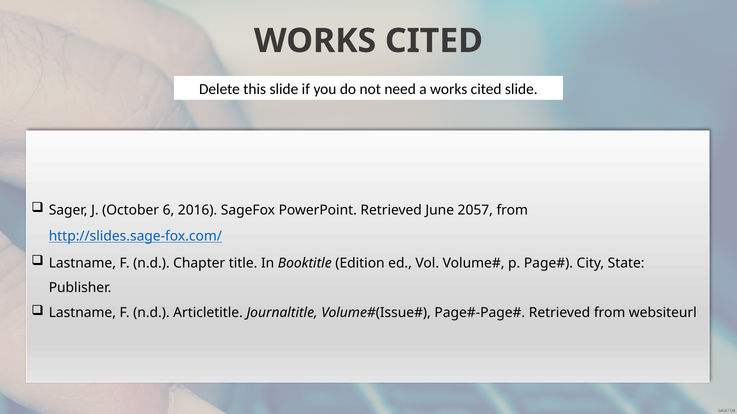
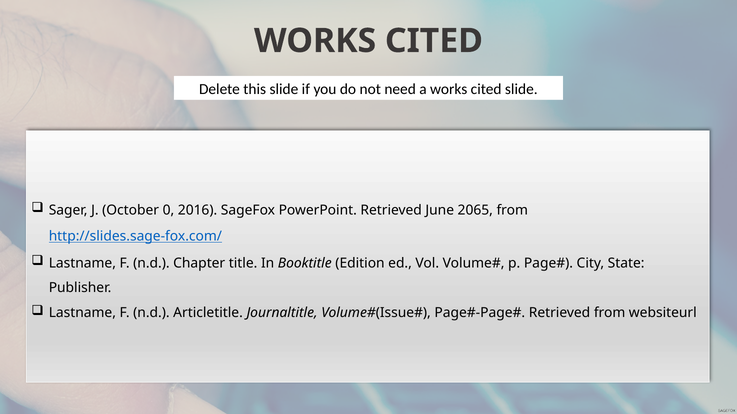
6: 6 -> 0 (168, 210)
2057: 2057 -> 2065 (475, 210)
